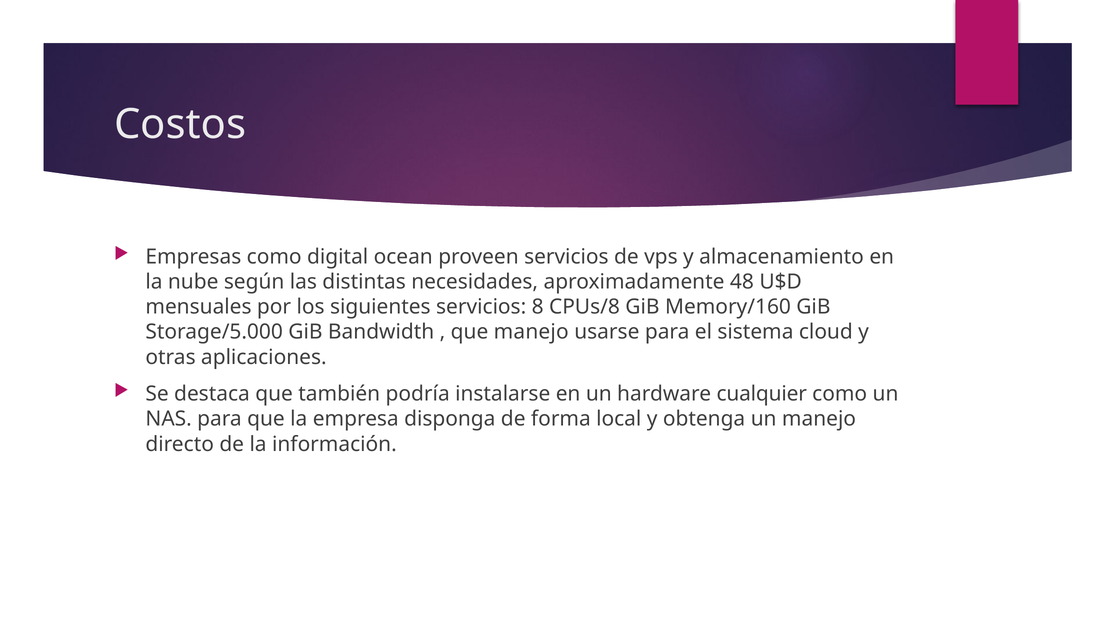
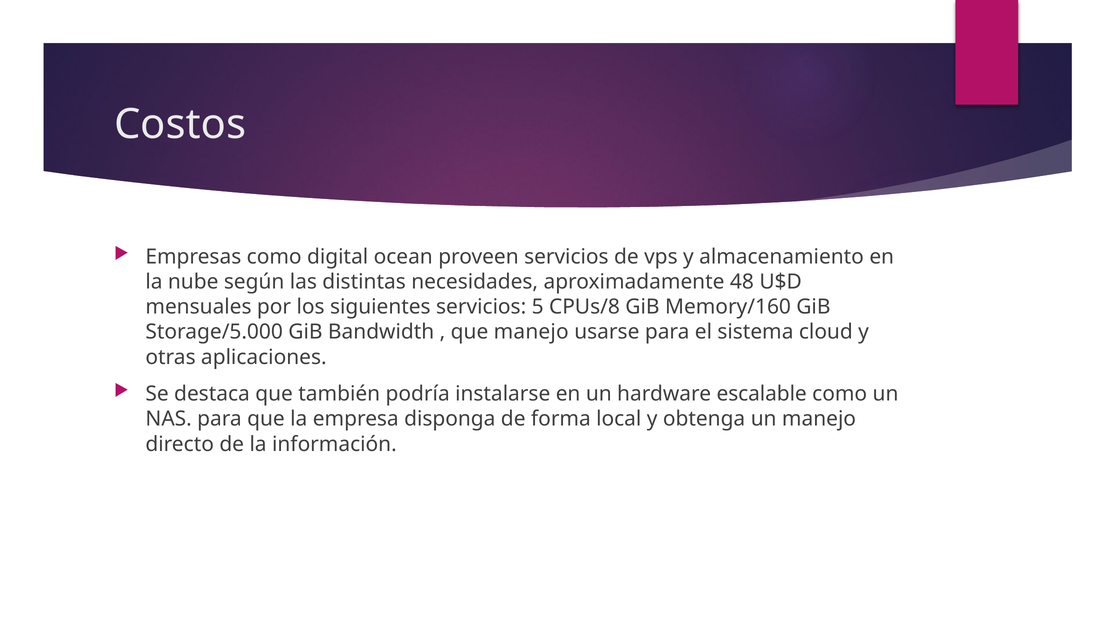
8: 8 -> 5 (538, 307)
cualquier: cualquier -> escalable (762, 394)
